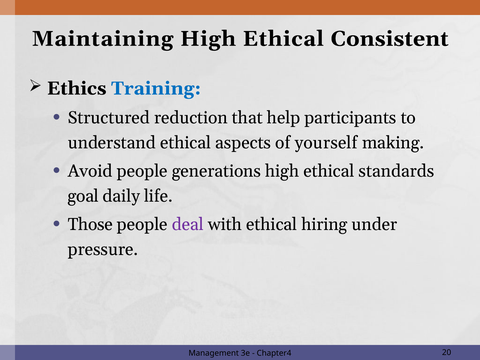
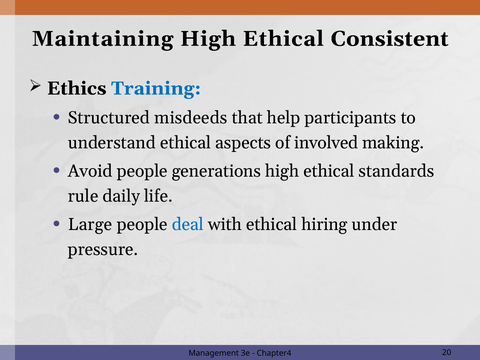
reduction: reduction -> misdeeds (191, 118)
yourself: yourself -> involved (326, 143)
goal: goal -> rule (83, 196)
Those: Those -> Large (90, 225)
deal colour: purple -> blue (188, 225)
